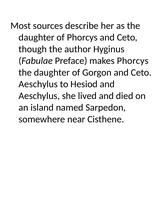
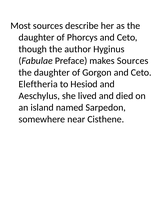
makes Phorcys: Phorcys -> Sources (133, 61)
Aeschylus: Aeschylus -> Eleftheria (38, 84)
